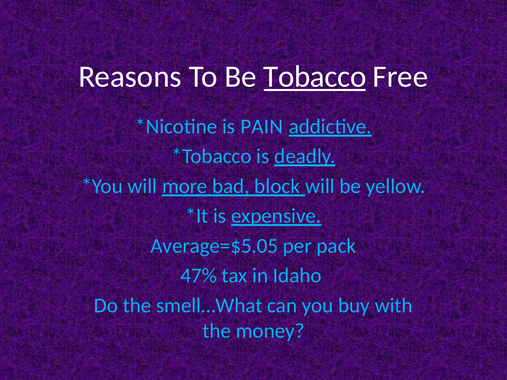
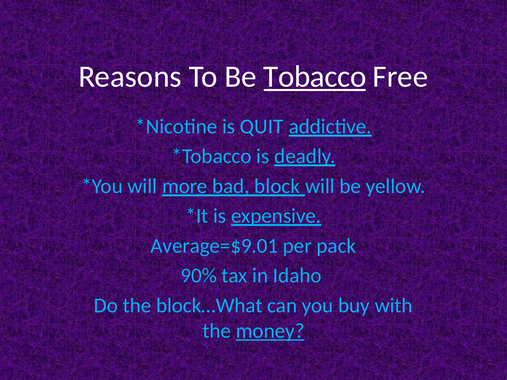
PAIN: PAIN -> QUIT (262, 127)
Average=$5.05: Average=$5.05 -> Average=$9.01 (214, 246)
47%: 47% -> 90% (199, 276)
smell…What: smell…What -> block…What (209, 306)
money underline: none -> present (270, 331)
